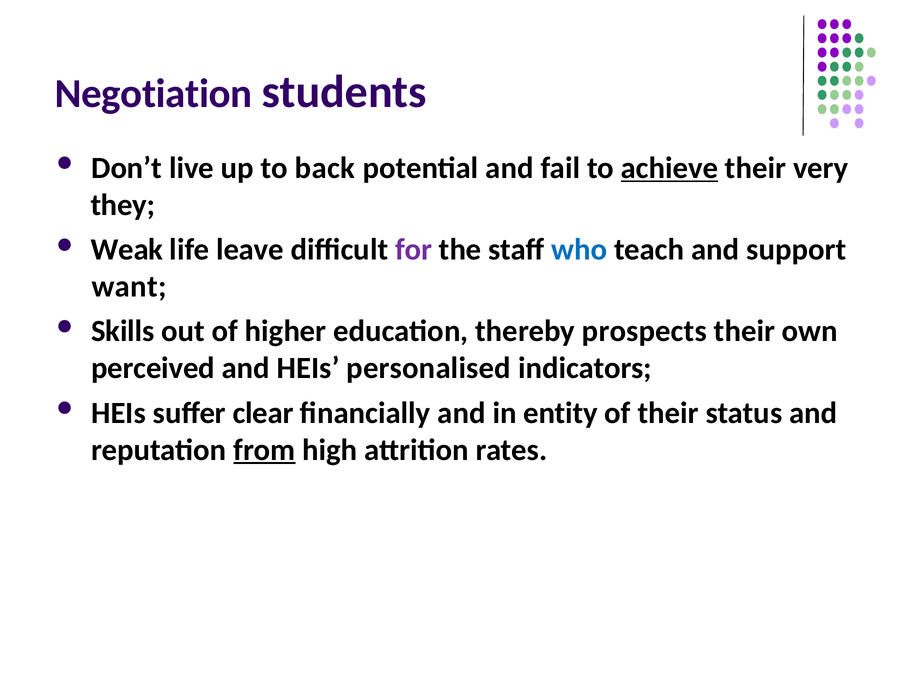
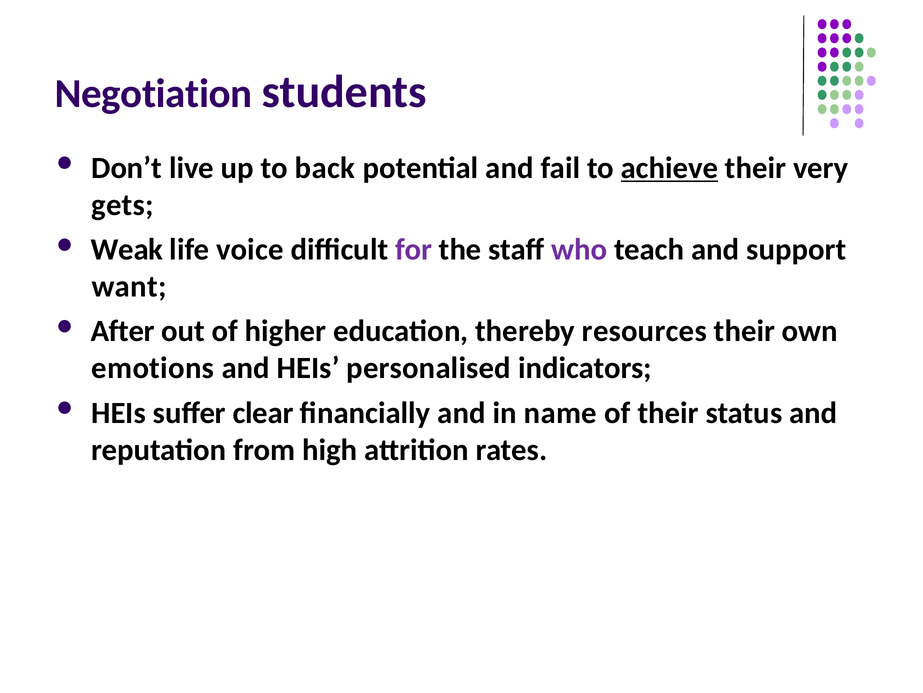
they: they -> gets (122, 205)
leave: leave -> voice (250, 249)
who colour: blue -> purple (579, 249)
Skills: Skills -> After (123, 331)
prospects: prospects -> resources (644, 331)
perceived: perceived -> emotions (153, 368)
entity: entity -> name (560, 412)
from underline: present -> none (264, 449)
